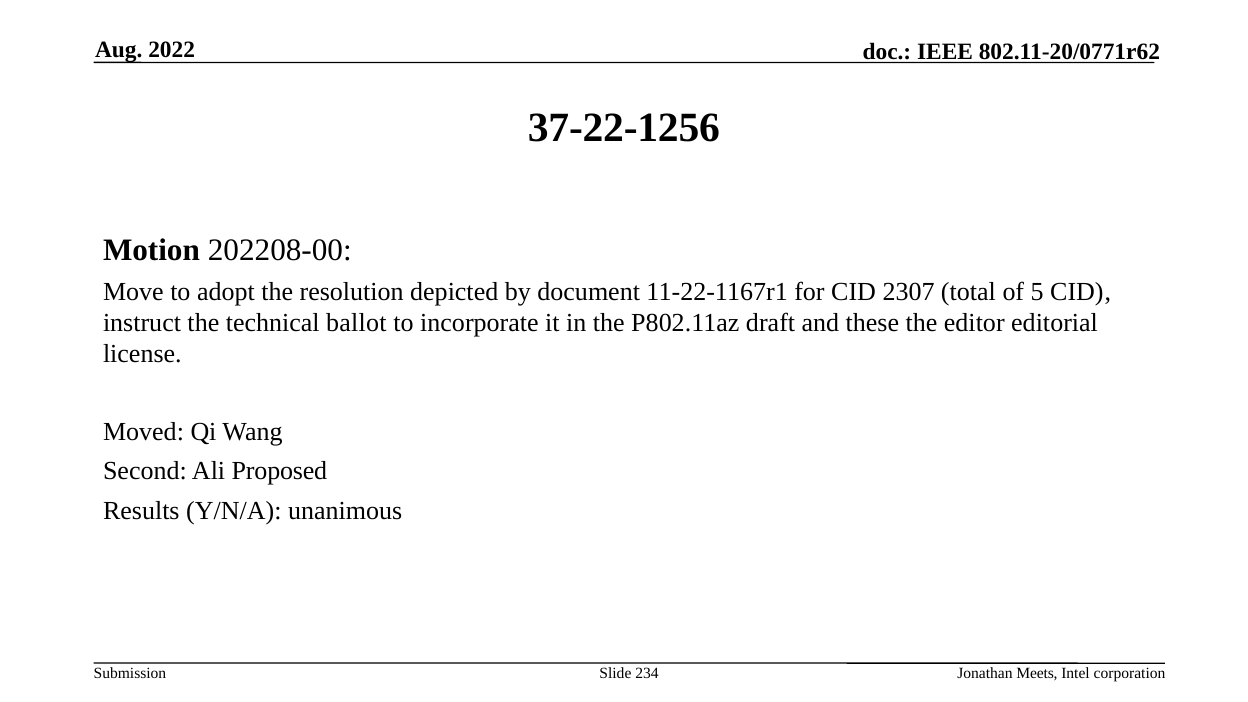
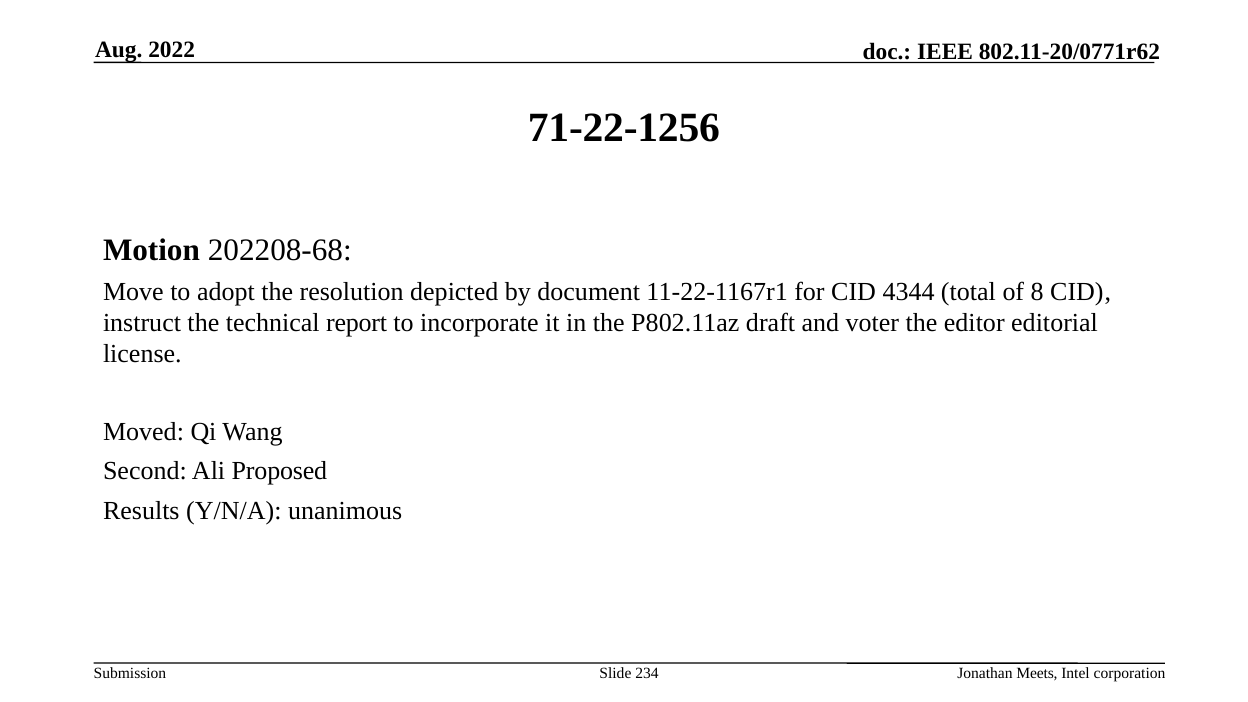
37-22-1256: 37-22-1256 -> 71-22-1256 (624, 128)
202208-00: 202208-00 -> 202208-68 (280, 250)
2307: 2307 -> 4344 (909, 292)
5: 5 -> 8 (1037, 292)
ballot: ballot -> report (357, 323)
these: these -> voter (872, 323)
